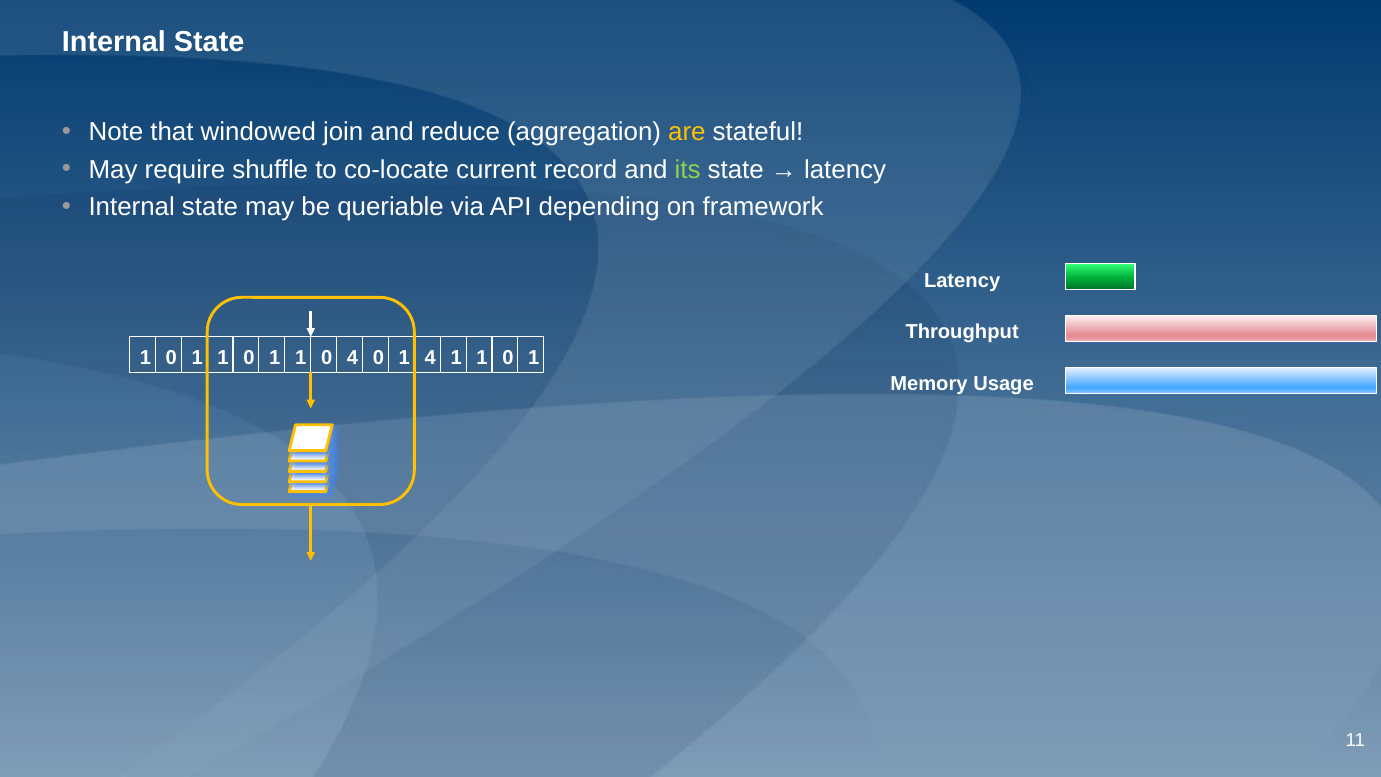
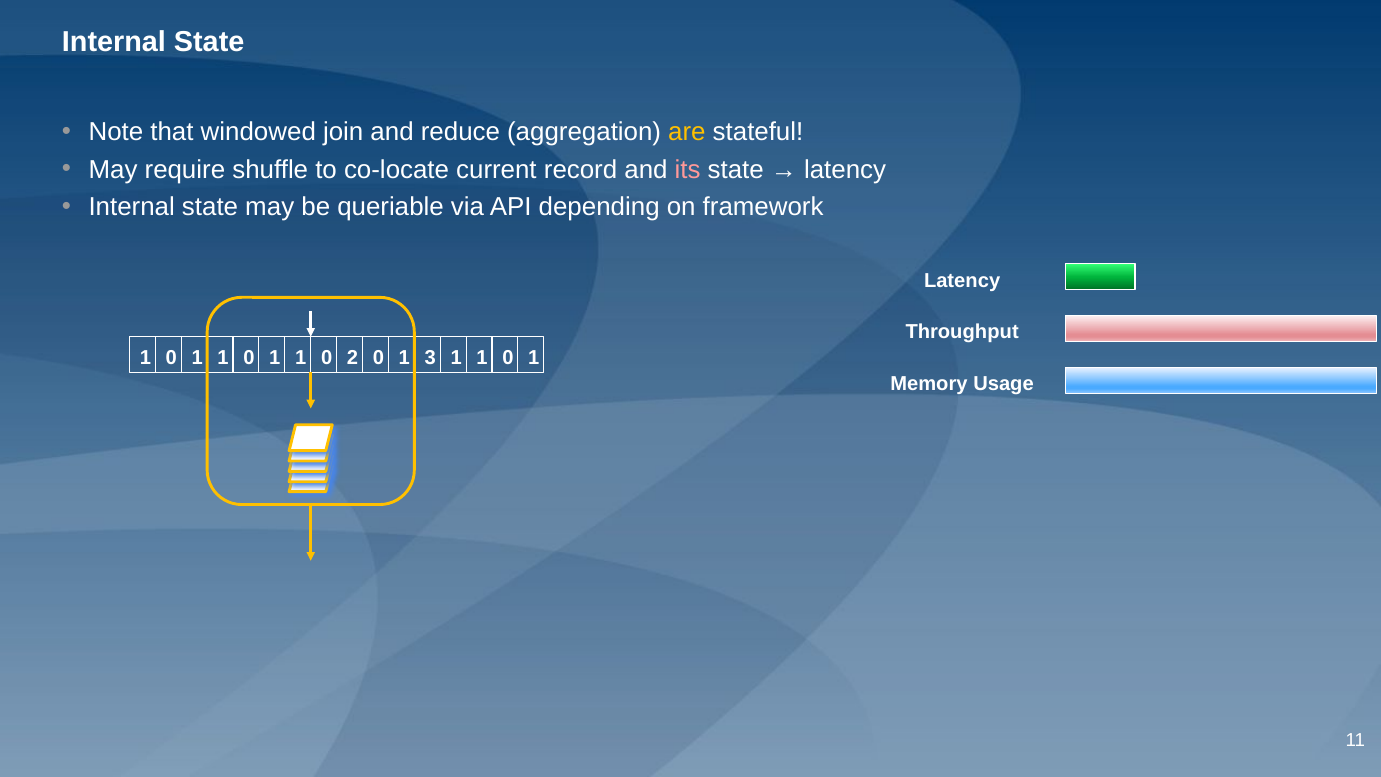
its colour: light green -> pink (688, 170)
0 4: 4 -> 2 (353, 358)
1 4: 4 -> 3 (430, 358)
